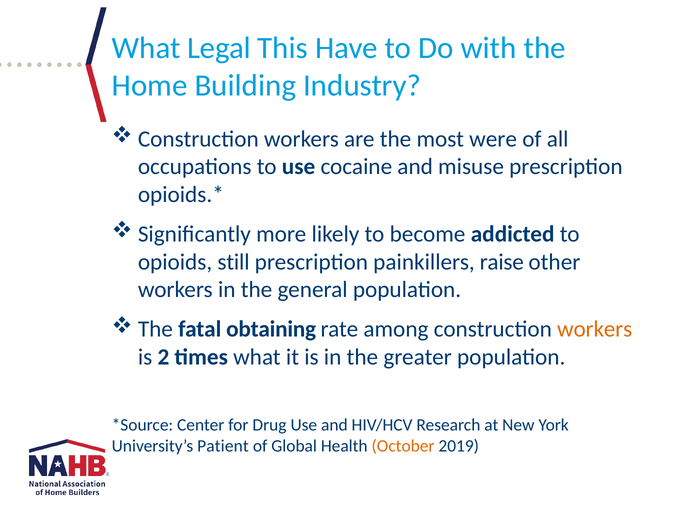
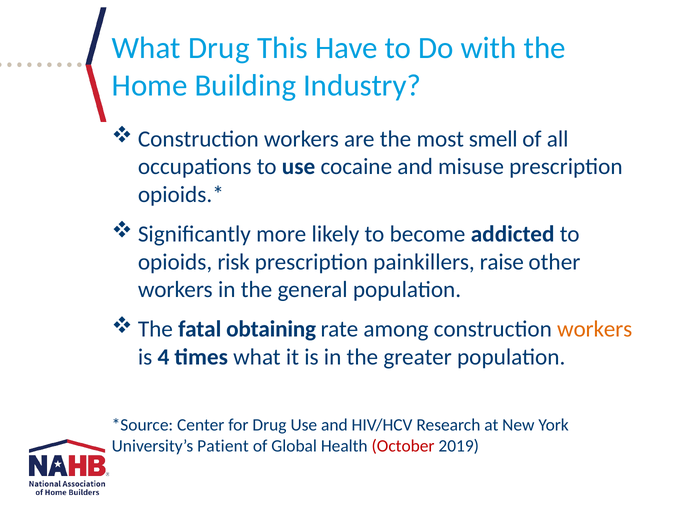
What Legal: Legal -> Drug (219, 48)
were: were -> smell (493, 139)
still: still -> risk (234, 262)
2: 2 -> 4 (163, 358)
October colour: orange -> red (403, 447)
